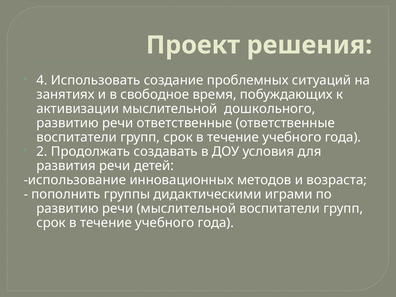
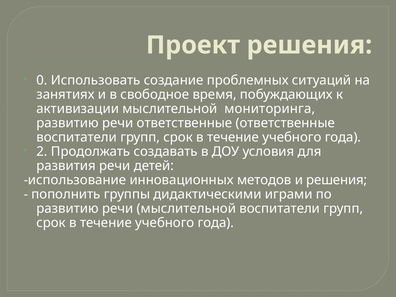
4: 4 -> 0 (42, 80)
дошкольного: дошкольного -> мониторинга (270, 109)
и возраста: возраста -> решения (337, 180)
